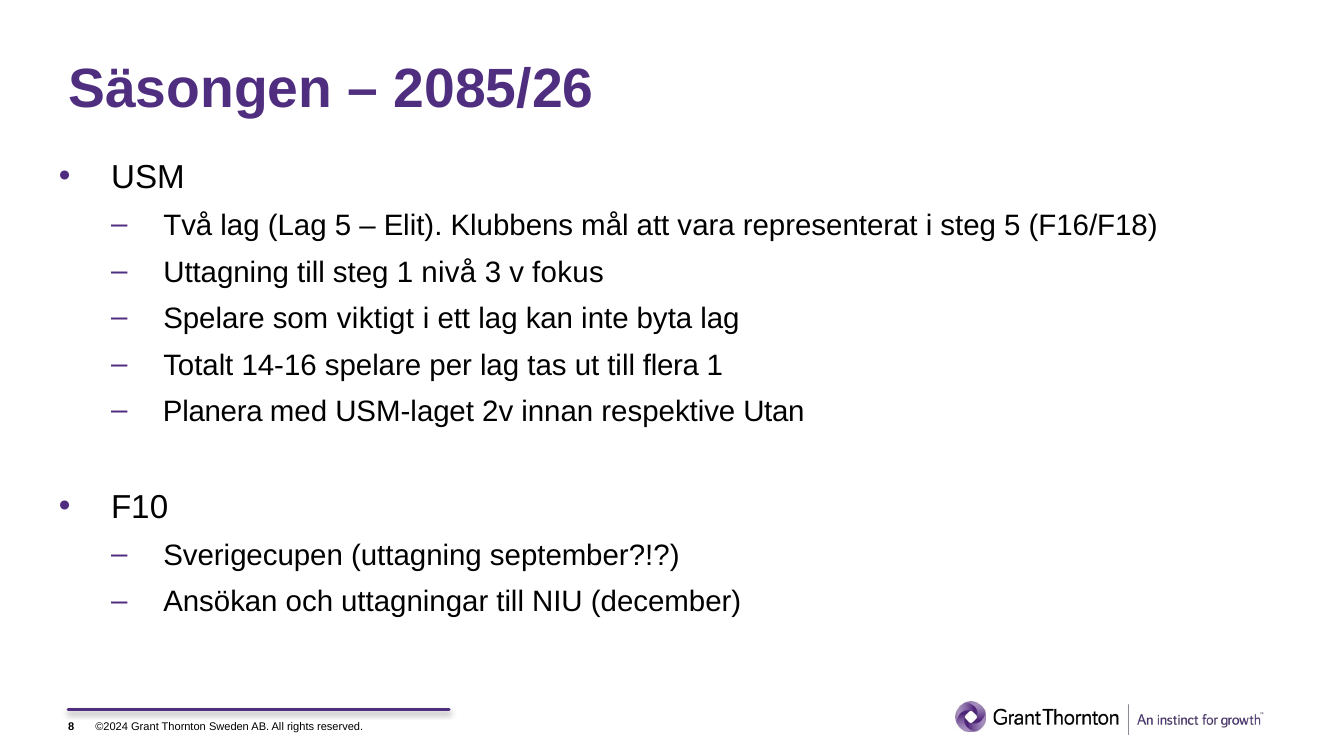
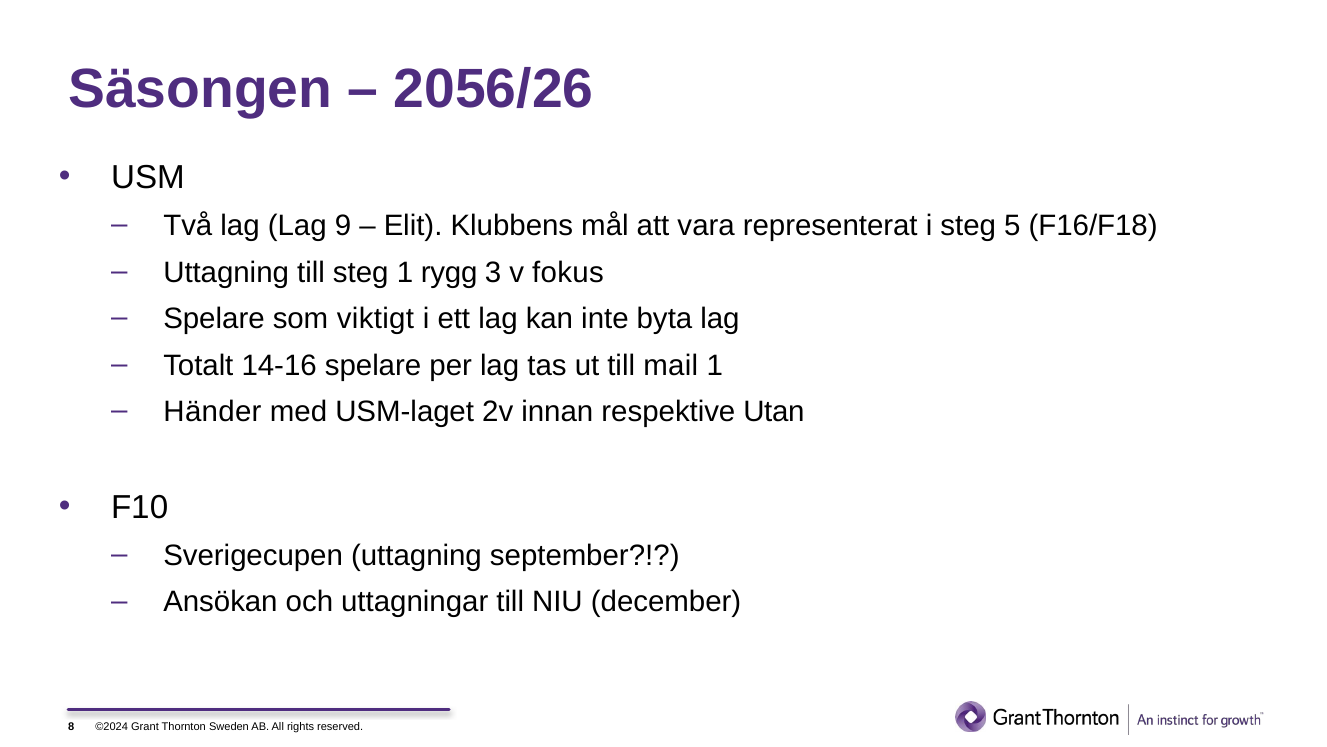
2085/26: 2085/26 -> 2056/26 (494, 89)
Lag 5: 5 -> 9 (343, 226)
nivå: nivå -> rygg (449, 272)
flera: flera -> mail (671, 365)
Planera: Planera -> Händer (213, 412)
